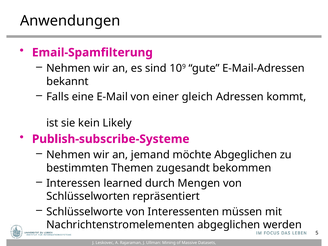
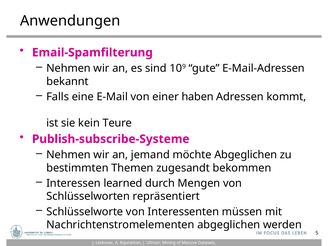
gleich: gleich -> haben (198, 97)
Likely: Likely -> Teure (117, 123)
